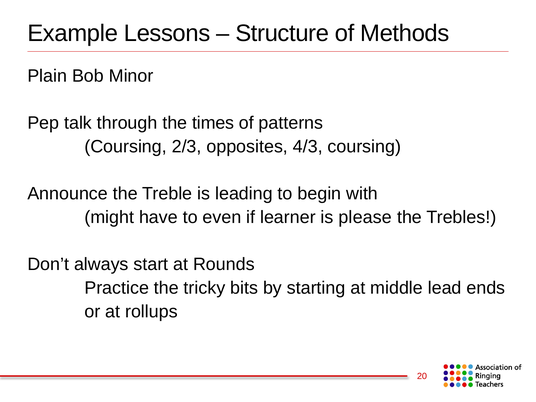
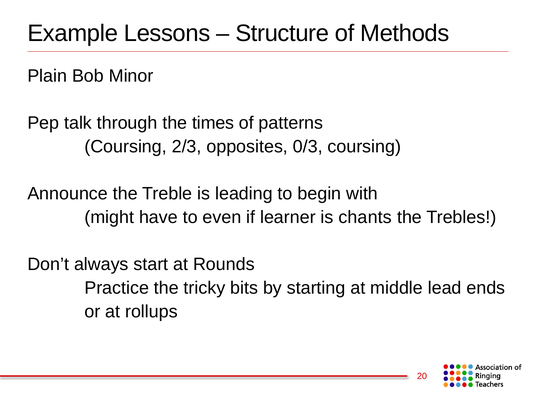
4/3: 4/3 -> 0/3 (308, 147)
please: please -> chants (365, 217)
